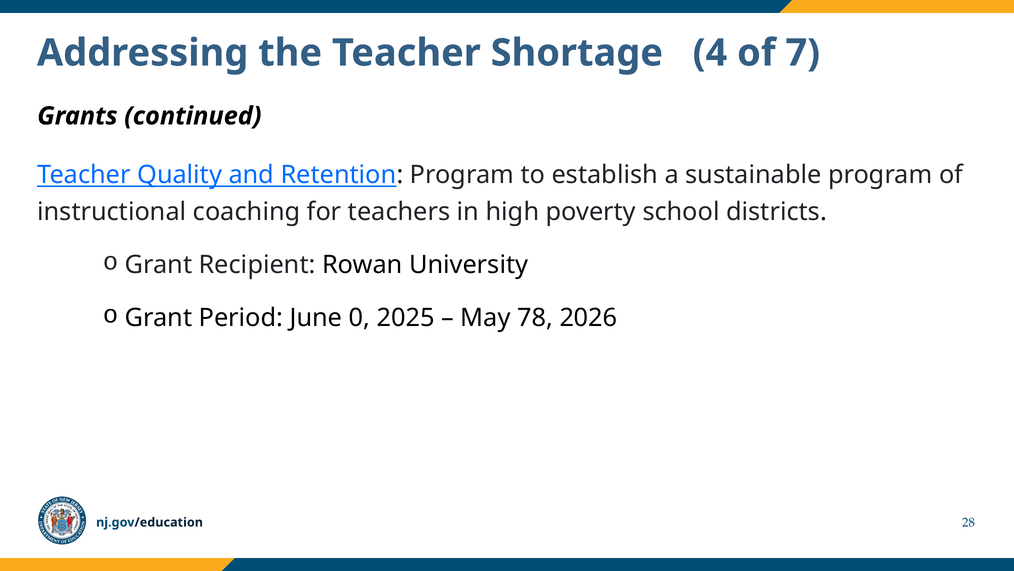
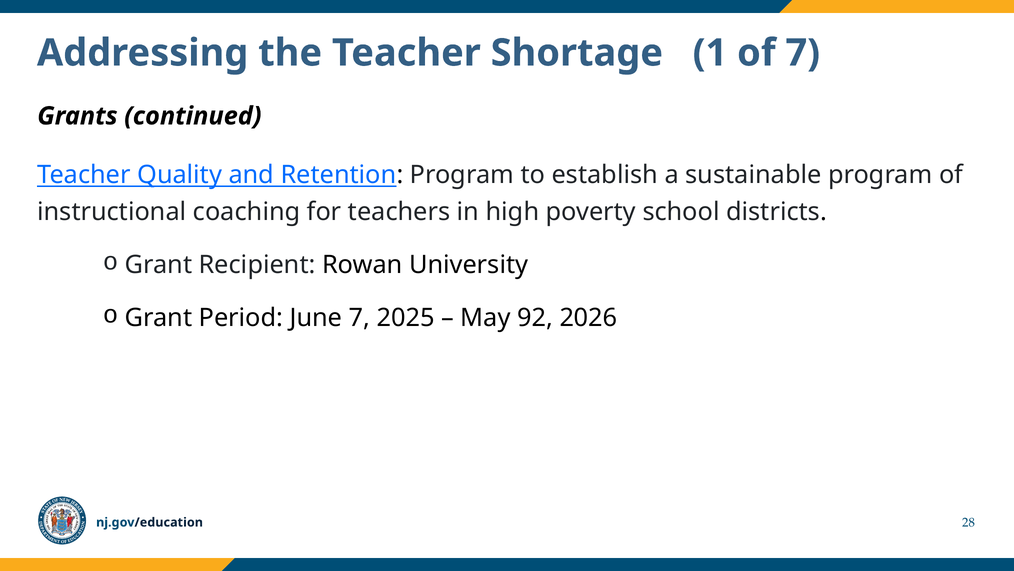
4: 4 -> 1 (710, 53)
June 0: 0 -> 7 (359, 317)
78: 78 -> 92 (535, 317)
